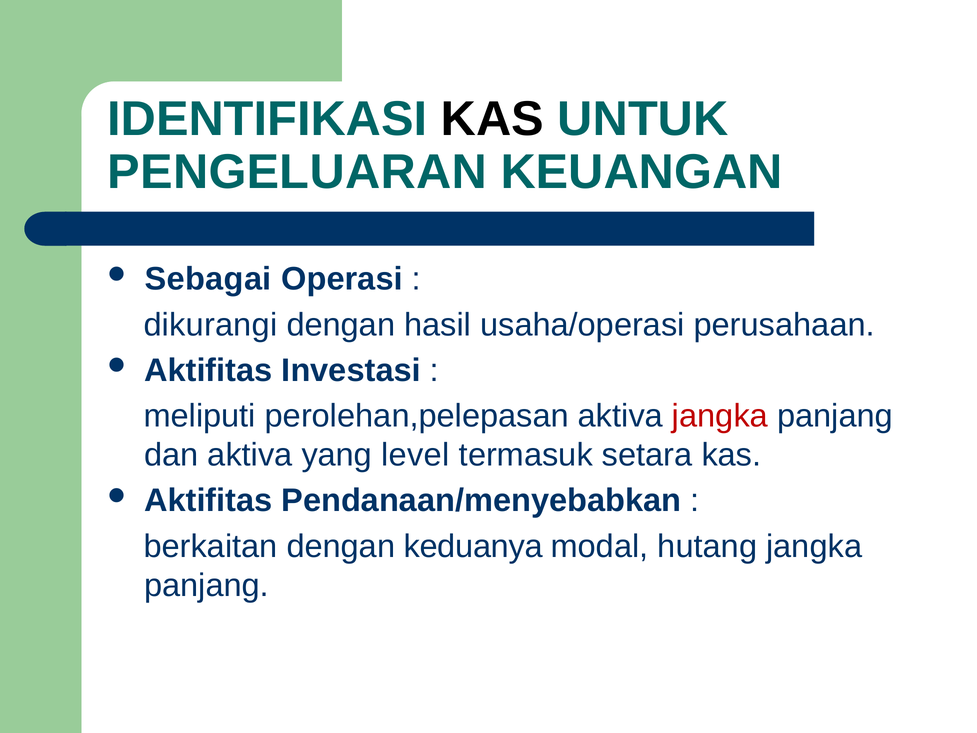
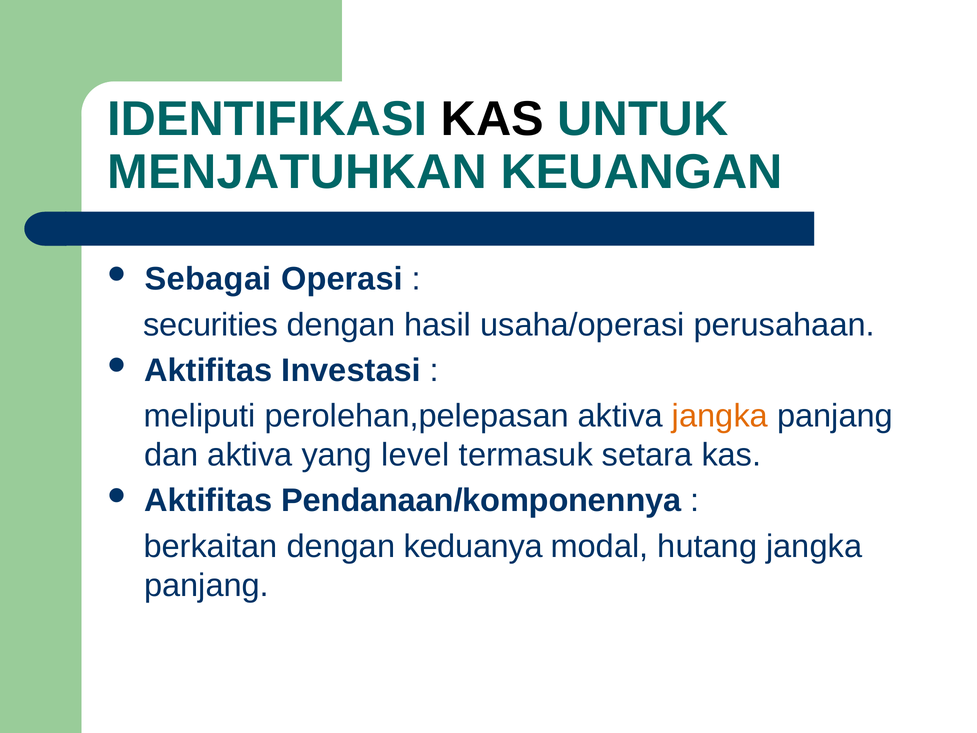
PENGELUARAN: PENGELUARAN -> MENJATUHKAN (297, 172)
dikurangi: dikurangi -> securities (211, 325)
jangka colour: red -> orange (720, 416)
Pendanaan/menyebabkan: Pendanaan/menyebabkan -> Pendanaan/komponennya (481, 501)
